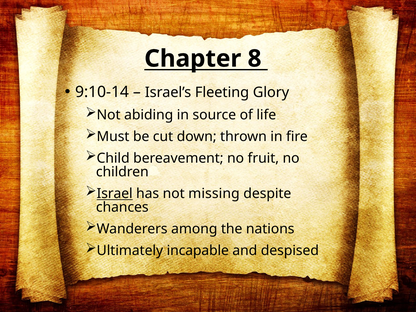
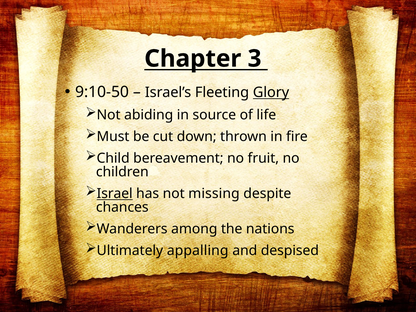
8: 8 -> 3 (255, 59)
9:10-14: 9:10-14 -> 9:10-50 (102, 92)
Glory underline: none -> present (271, 93)
incapable: incapable -> appalling (198, 251)
